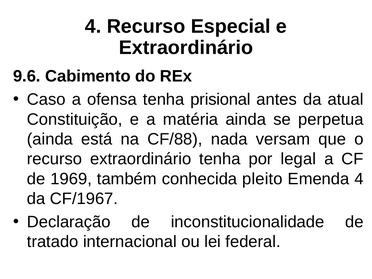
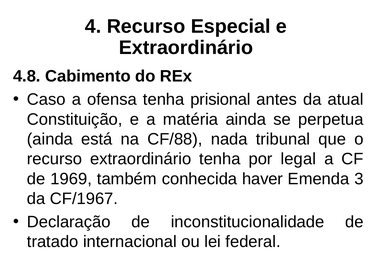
9.6: 9.6 -> 4.8 (27, 76)
versam: versam -> tribunal (283, 139)
pleito: pleito -> haver (263, 179)
Emenda 4: 4 -> 3 (359, 179)
